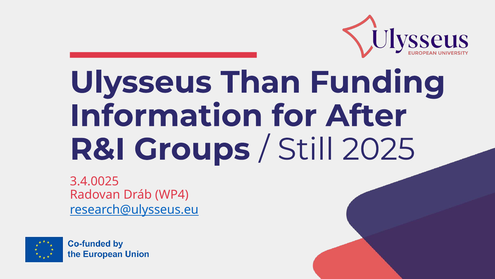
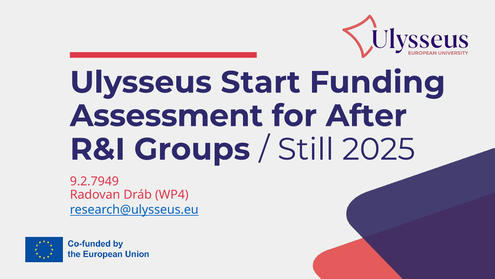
Than: Than -> Start (261, 82)
Information: Information -> Assessment (167, 116)
3.4.0025: 3.4.0025 -> 9.2.7949 (94, 181)
